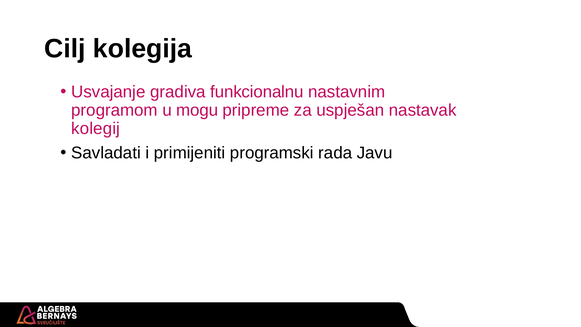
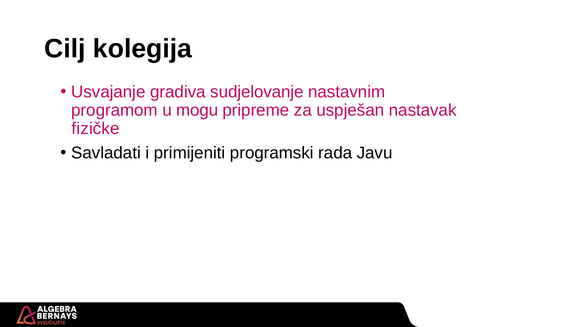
funkcionalnu: funkcionalnu -> sudjelovanje (257, 92)
kolegij: kolegij -> fizičke (96, 128)
